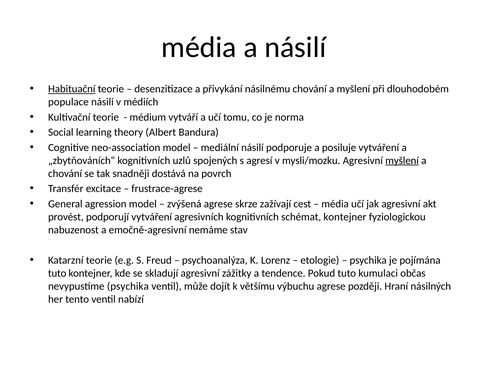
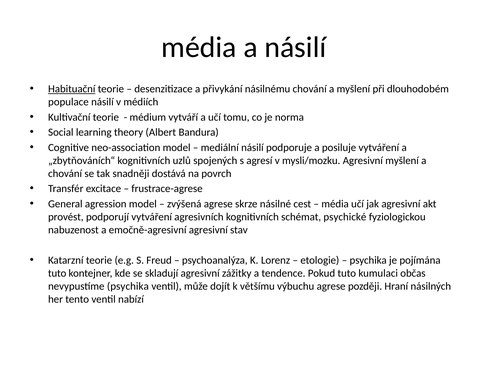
myšlení underline: present -> none (402, 160)
zažívají: zažívají -> násilné (275, 204)
schémat kontejner: kontejner -> psychické (345, 217)
emočně-agresivní nemáme: nemáme -> agresivní (208, 230)
